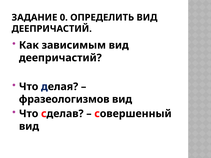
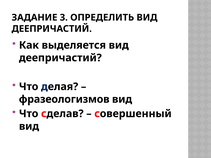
0: 0 -> 3 (64, 18)
зависимым: зависимым -> выделяется (74, 45)
